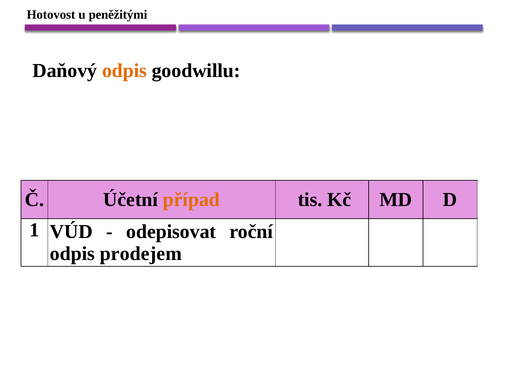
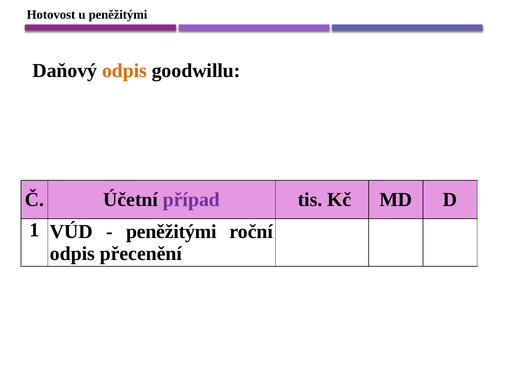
případ colour: orange -> purple (191, 200)
odepisovat: odepisovat -> peněžitými (171, 232)
prodejem: prodejem -> přecenění (141, 254)
